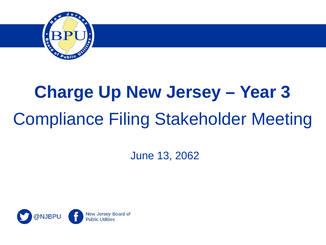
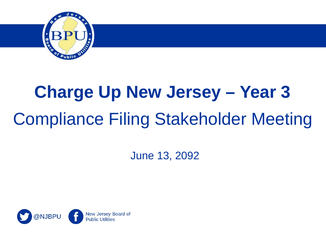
2062: 2062 -> 2092 (187, 156)
